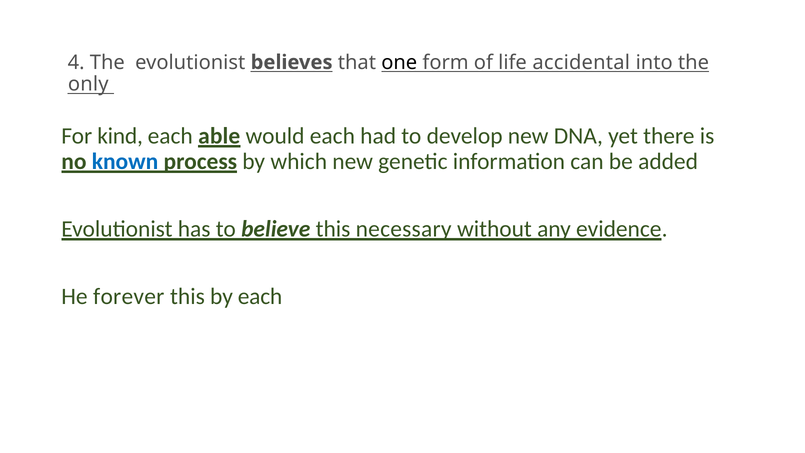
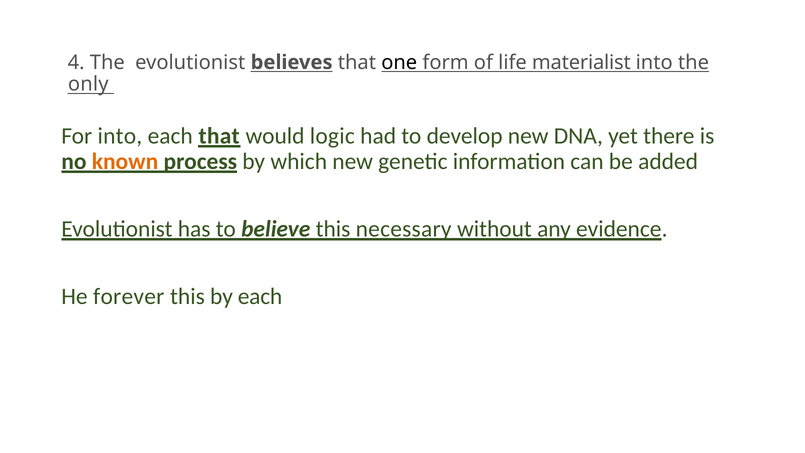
accidental: accidental -> materialist (581, 62)
For kind: kind -> into (120, 136)
each able: able -> that (219, 136)
would each: each -> logic (332, 136)
known colour: blue -> orange (125, 161)
